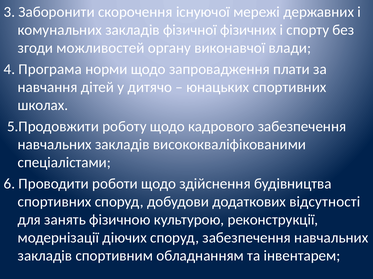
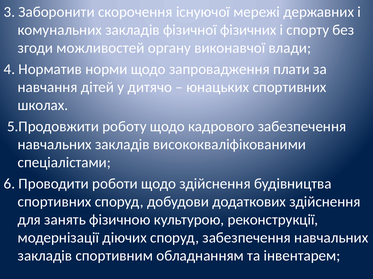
Програма: Програма -> Норматив (50, 69)
додаткових відсутності: відсутності -> здійснення (325, 202)
